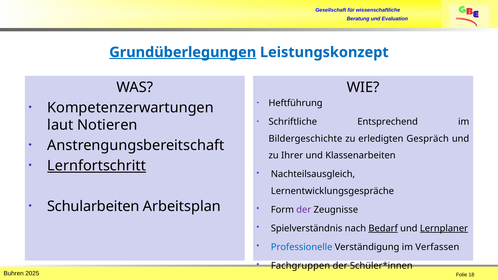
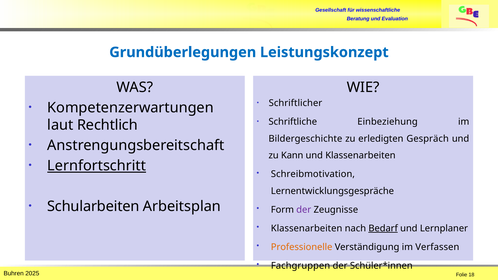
Grundüberlegungen underline: present -> none (183, 52)
Heftführung: Heftführung -> Schriftlicher (295, 103)
Entsprechend: Entsprechend -> Einbeziehung (388, 122)
Notieren: Notieren -> Rechtlich (107, 125)
Ihrer: Ihrer -> Kann (292, 156)
Nachteilsausgleich: Nachteilsausgleich -> Schreibmotivation (313, 174)
Spielverständnis: Spielverständnis -> Klassenarbeiten (307, 228)
Lernplaner underline: present -> none (444, 228)
Professionelle colour: blue -> orange (302, 247)
